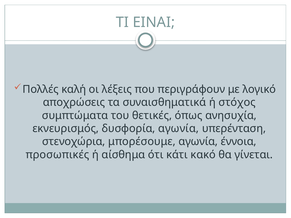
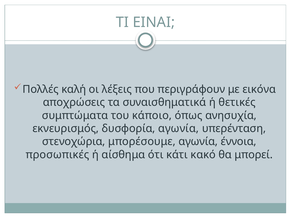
λογικό: λογικό -> εικόνα (259, 89)
στόχος: στόχος -> θετικές (237, 102)
θετικές: θετικές -> κάποιο (152, 116)
γίνεται: γίνεται -> μπορεί (254, 155)
